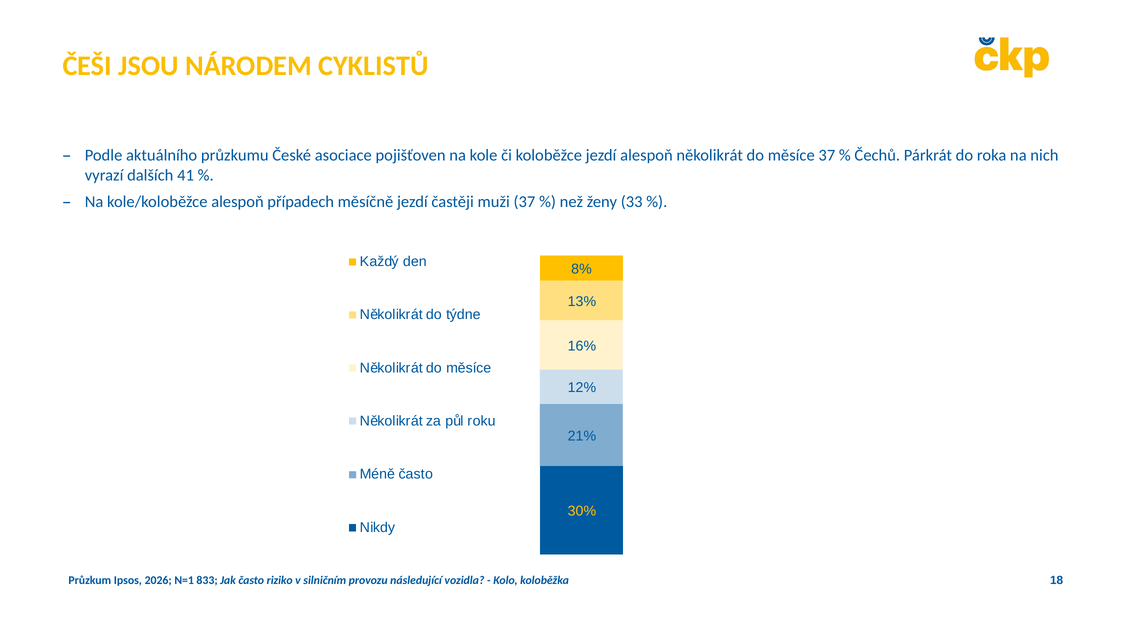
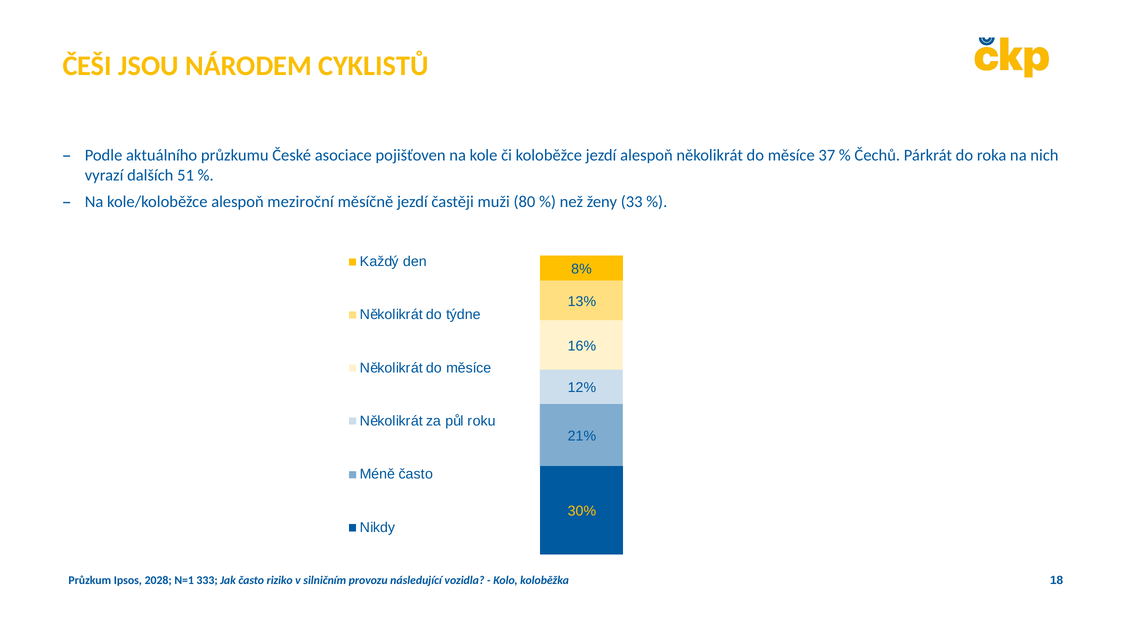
41: 41 -> 51 (186, 175)
případech: případech -> meziroční (301, 202)
muži 37: 37 -> 80 (524, 202)
2026: 2026 -> 2028 (158, 580)
833: 833 -> 333 (207, 580)
